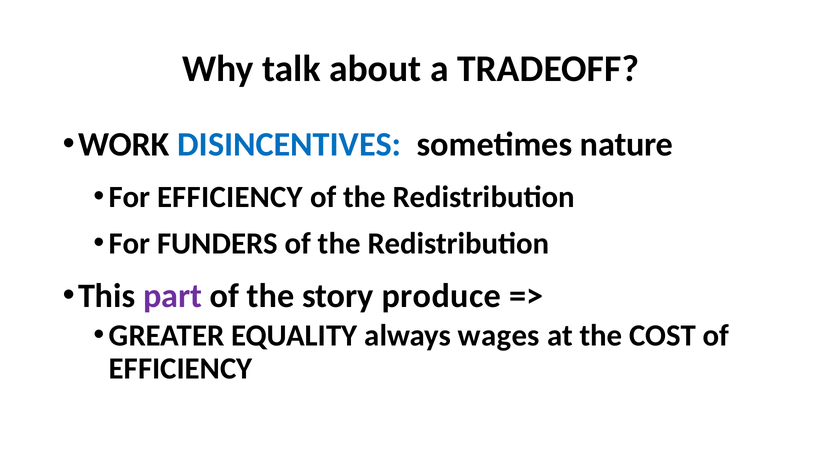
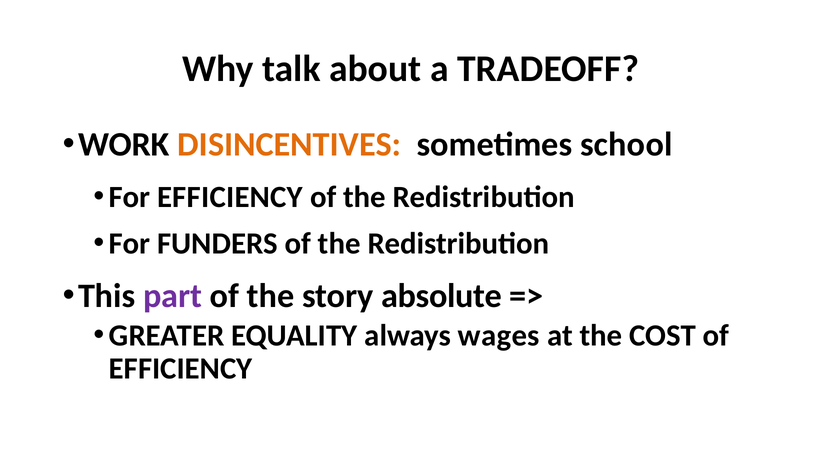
DISINCENTIVES colour: blue -> orange (289, 144)
nature: nature -> school (626, 144)
produce: produce -> absolute (442, 296)
